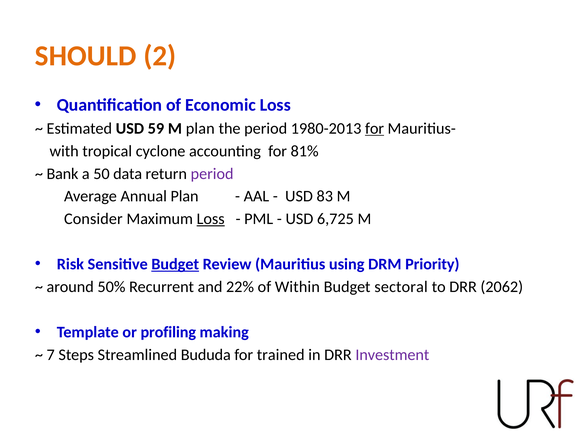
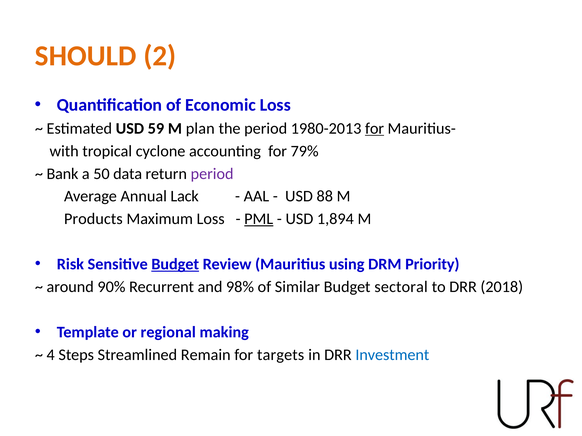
81%: 81% -> 79% (305, 151)
Annual Plan: Plan -> Lack (185, 197)
83: 83 -> 88 (325, 197)
Consider: Consider -> Products (93, 219)
Loss underline: present -> none (211, 219)
PML underline: none -> present (259, 219)
6,725: 6,725 -> 1,894 (335, 219)
50%: 50% -> 90% (111, 287)
22%: 22% -> 98% (240, 287)
Within: Within -> Similar (297, 287)
2062: 2062 -> 2018 (502, 287)
profiling: profiling -> regional (168, 332)
7: 7 -> 4 (51, 355)
Bududa: Bududa -> Remain (206, 355)
trained: trained -> targets (281, 355)
Investment colour: purple -> blue (392, 355)
